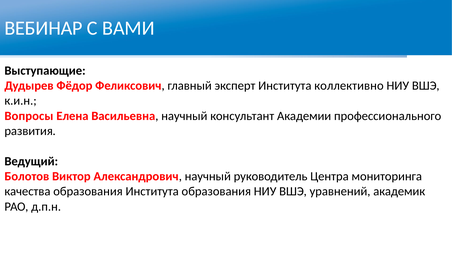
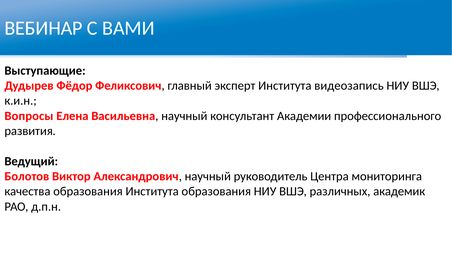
коллективно: коллективно -> видеозапись (349, 85)
уравнений: уравнений -> различных (340, 191)
